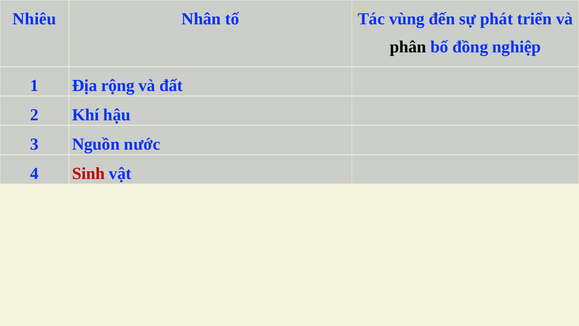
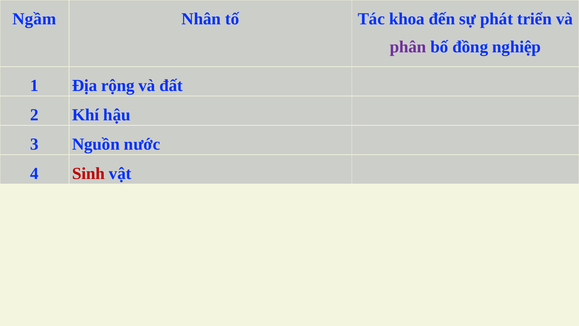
Nhiêu: Nhiêu -> Ngầm (34, 19)
vùng: vùng -> khoa (407, 19)
phân colour: black -> purple (408, 47)
